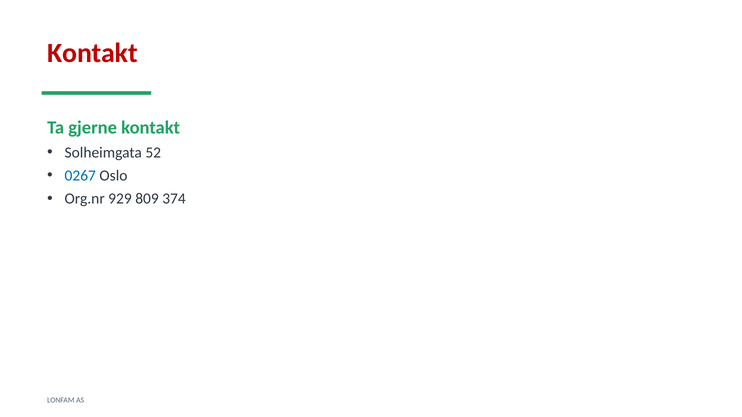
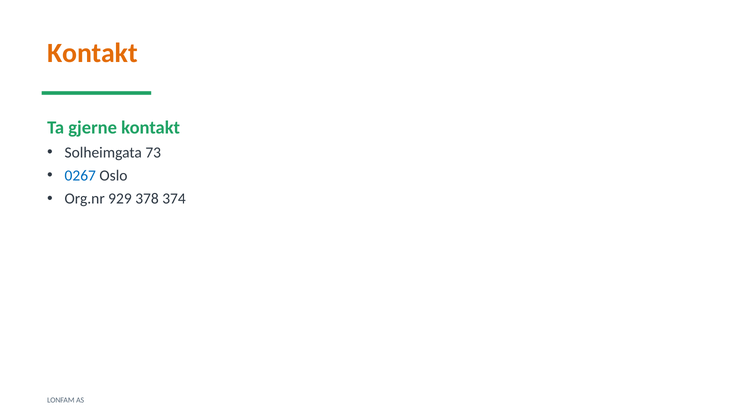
Kontakt colour: red -> orange (92, 53)
52: 52 -> 73 (153, 153)
809: 809 -> 378 (147, 199)
